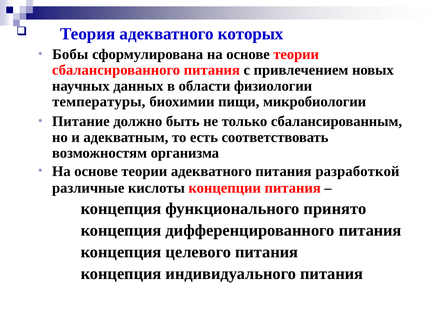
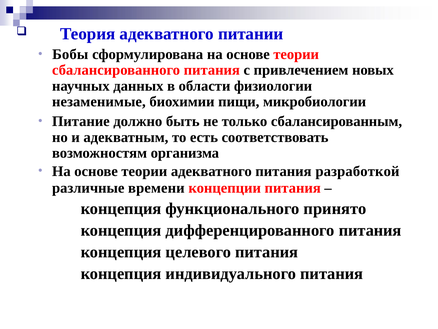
которых: которых -> питании (251, 34)
температуры: температуры -> незаменимые (99, 102)
кислоты: кислоты -> времени (156, 188)
